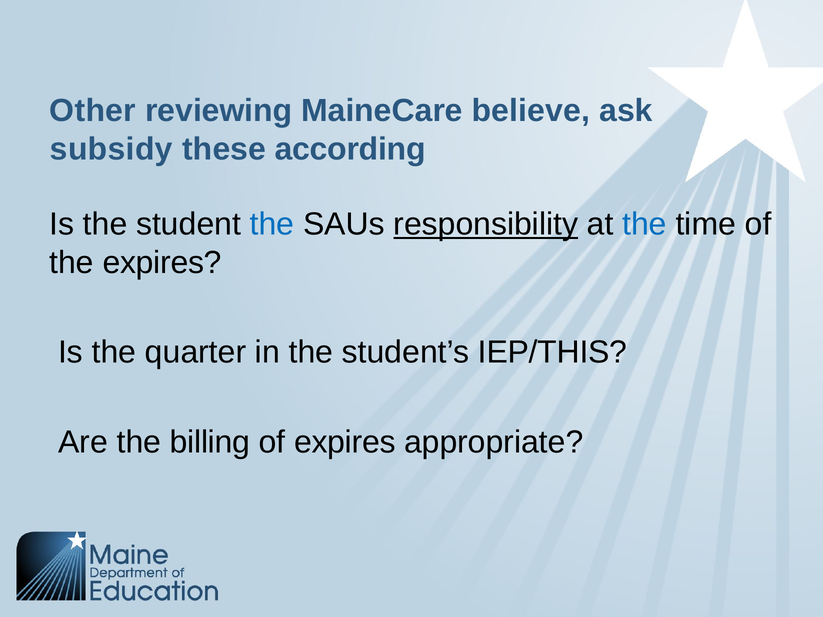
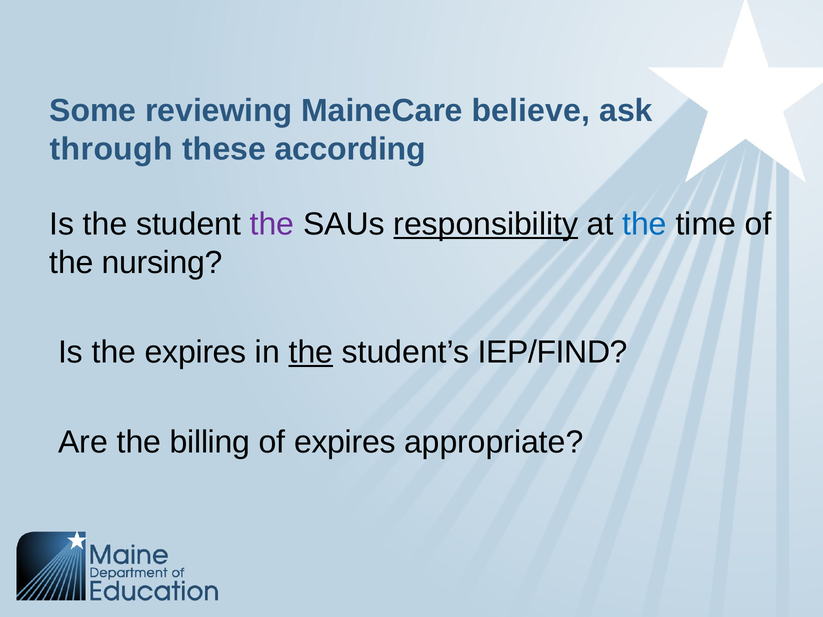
Other: Other -> Some (93, 111)
subsidy: subsidy -> through (111, 149)
the colour: blue -> purple (272, 224)
the expires: expires -> nursing (162, 263)
the quarter: quarter -> expires (196, 353)
the underline: none -> present (311, 353)
IEP/THIS: IEP/THIS -> IEP/FIND (553, 353)
